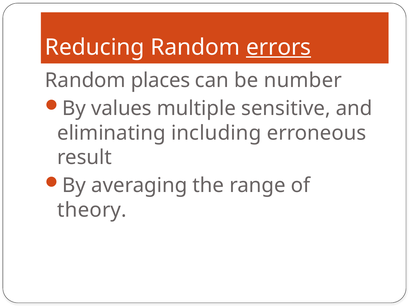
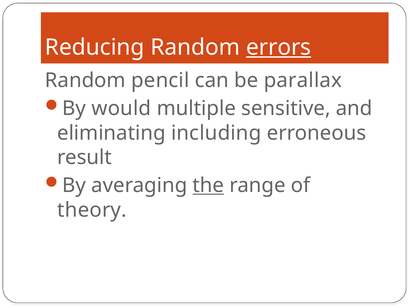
places: places -> pencil (160, 80)
number: number -> parallax (303, 80)
values: values -> would (121, 108)
the underline: none -> present (208, 185)
